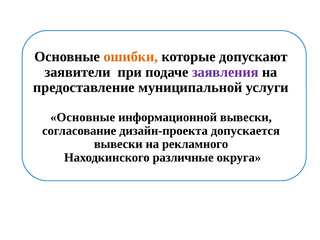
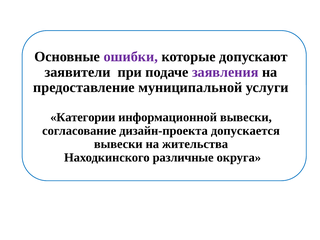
ошибки colour: orange -> purple (131, 57)
Основные: Основные -> Категории (83, 117)
рекламного: рекламного -> жительства (195, 144)
